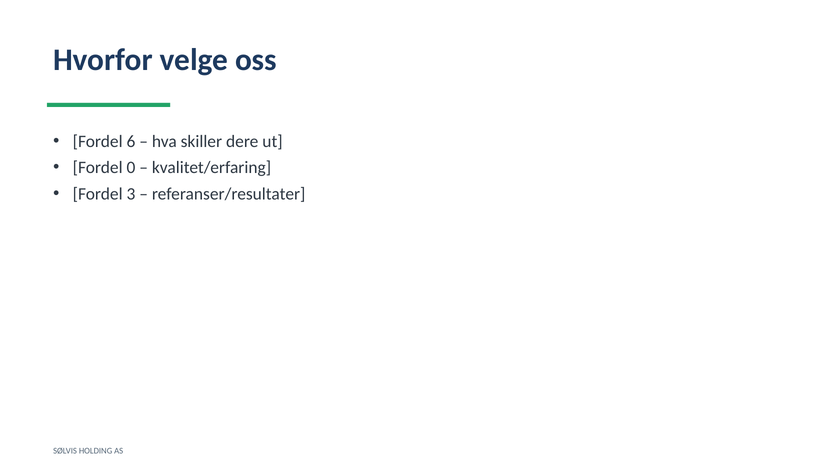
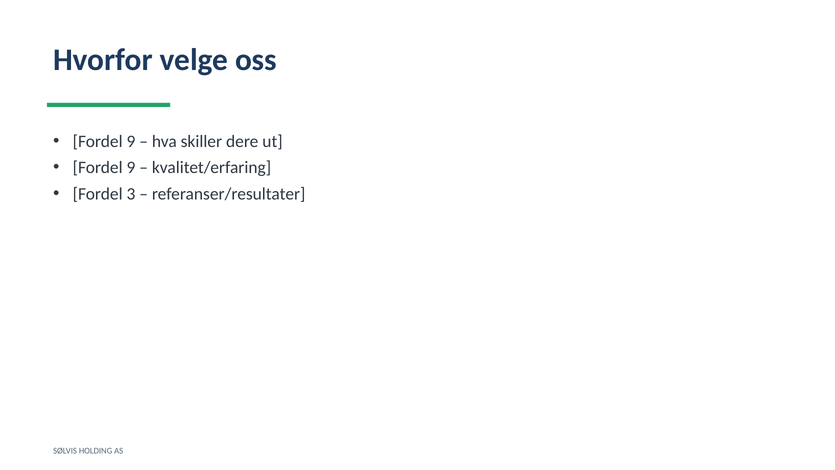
6: 6 -> 9 (131, 141)
0: 0 -> 9 (131, 168)
